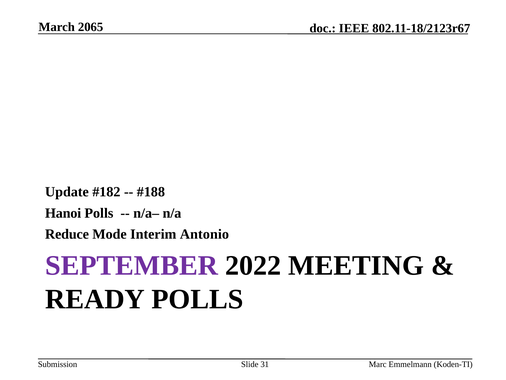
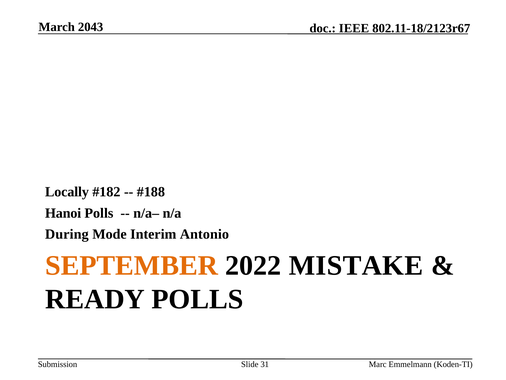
2065: 2065 -> 2043 (91, 27)
Update: Update -> Locally (67, 192)
Reduce: Reduce -> During (67, 234)
SEPTEMBER colour: purple -> orange (132, 265)
MEETING: MEETING -> MISTAKE (356, 265)
